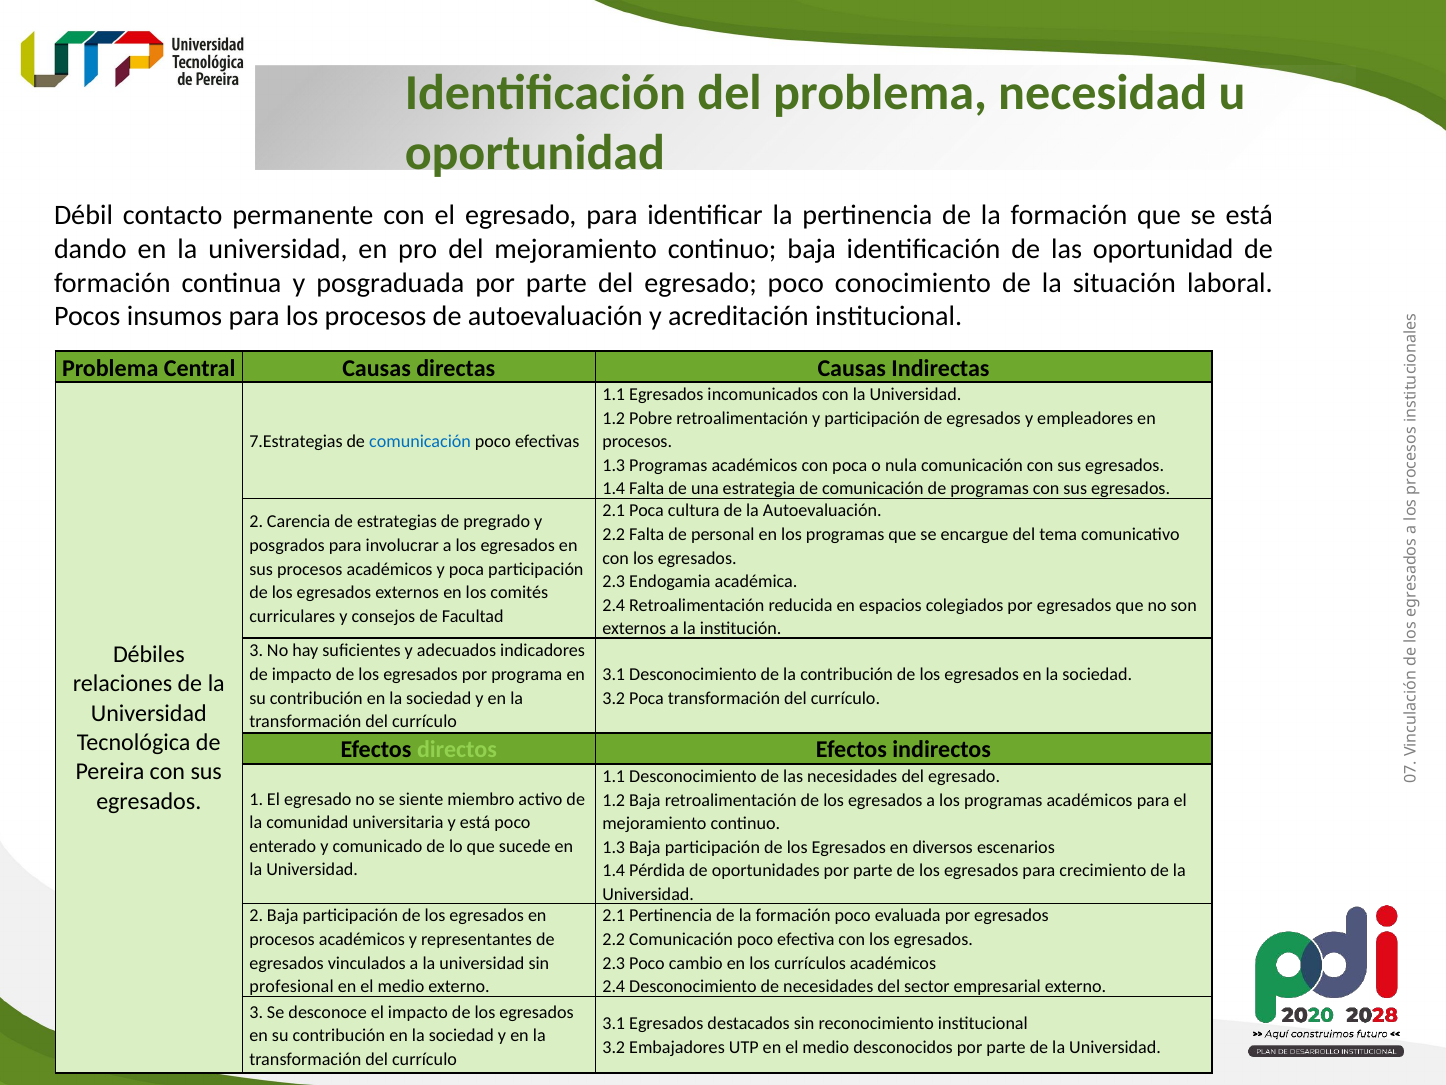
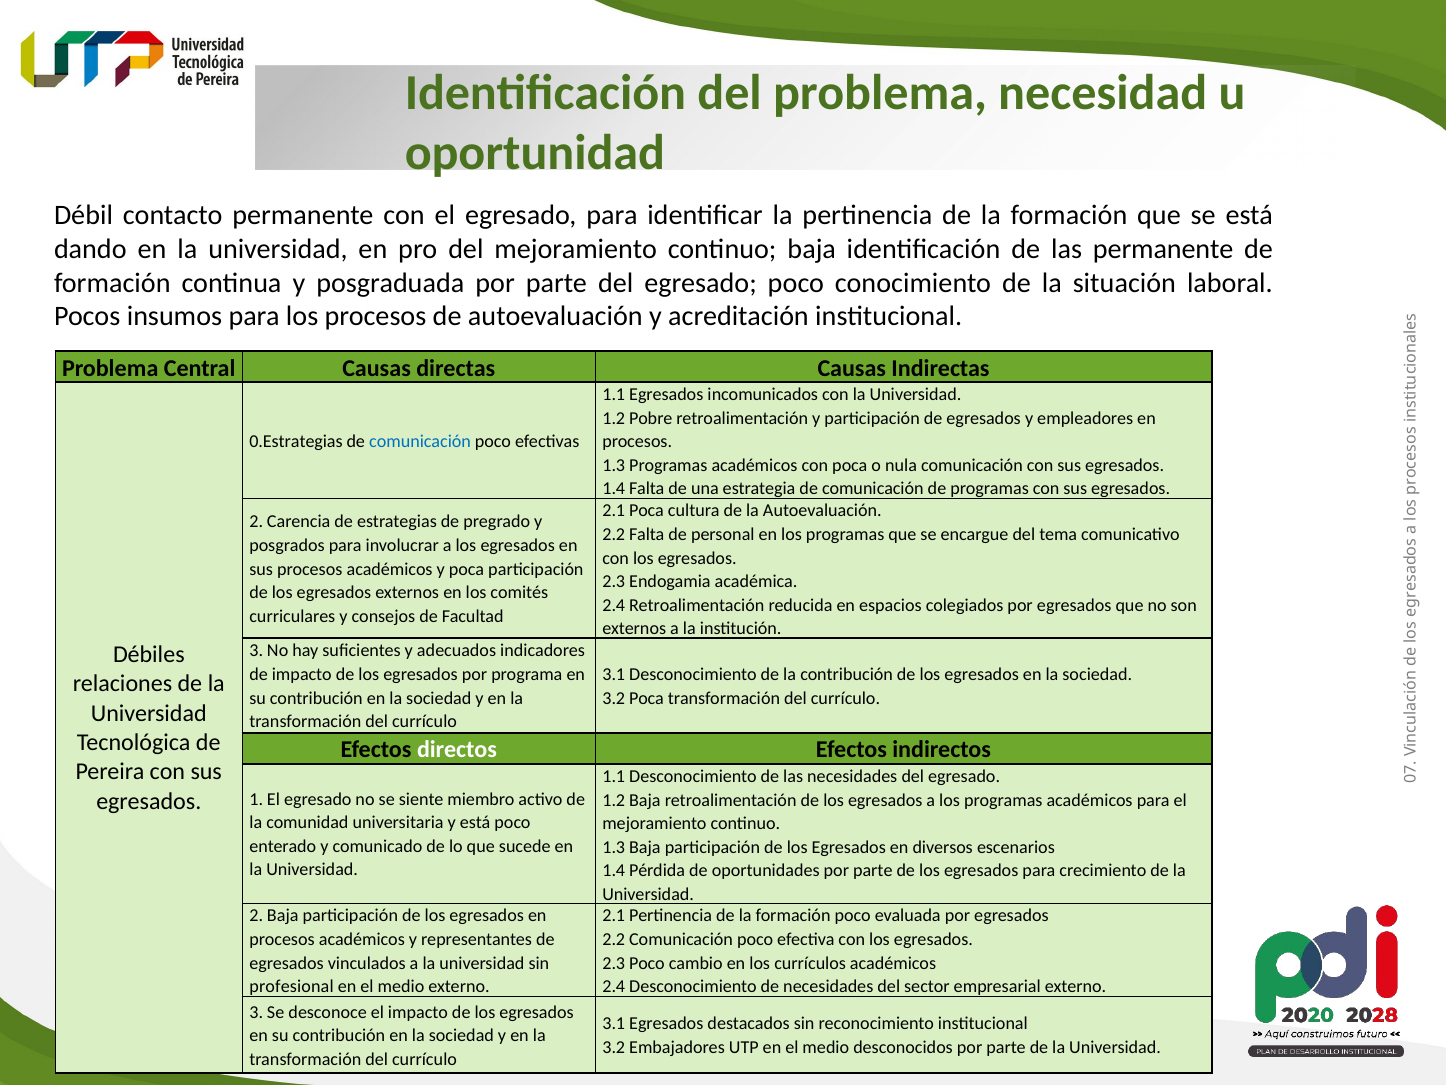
las oportunidad: oportunidad -> permanente (1163, 249)
7.Estrategias: 7.Estrategias -> 0.Estrategias (296, 441)
directos colour: light green -> white (457, 749)
